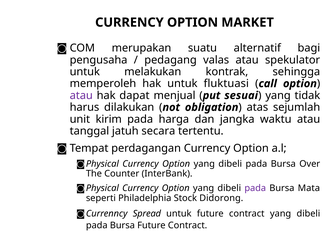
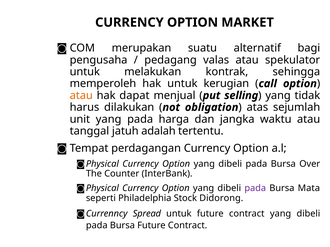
fluktuasi: fluktuasi -> kerugian (226, 84)
atau colour: purple -> orange (81, 96)
sesuai: sesuai -> selling (241, 96)
unit kirim: kirim -> yang (109, 119)
secara: secara -> adalah (158, 131)
